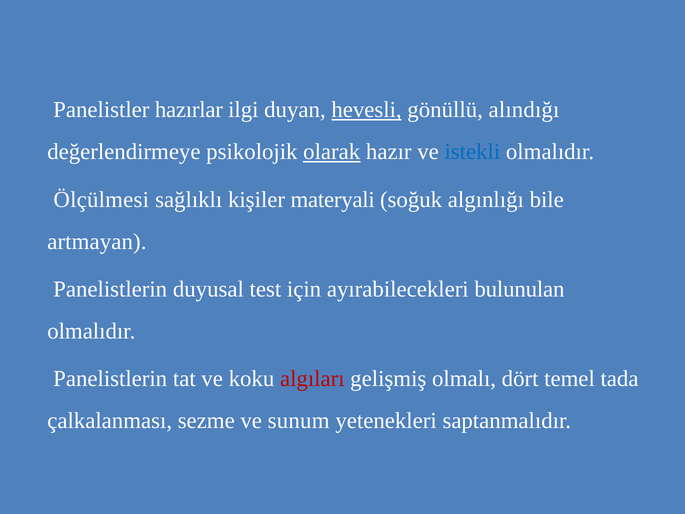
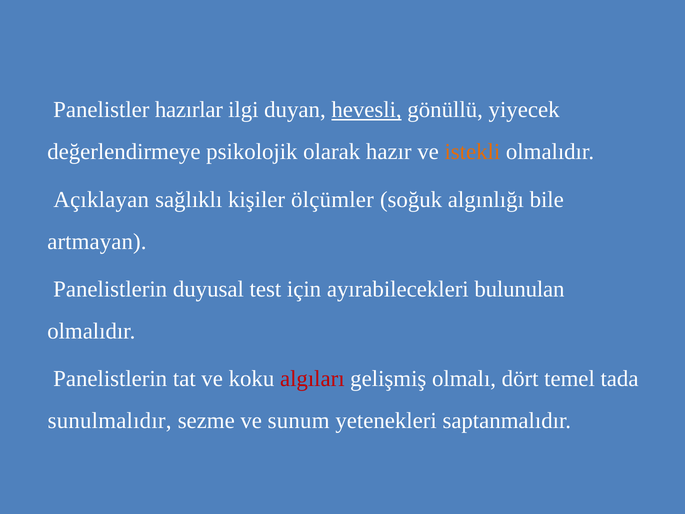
alındığı: alındığı -> yiyecek (524, 110)
olarak underline: present -> none (332, 152)
istekli colour: blue -> orange (472, 152)
Ölçülmesi: Ölçülmesi -> Açıklayan (101, 199)
materyali: materyali -> ölçümler (332, 199)
çalkalanması: çalkalanması -> sunulmalıdır (110, 421)
